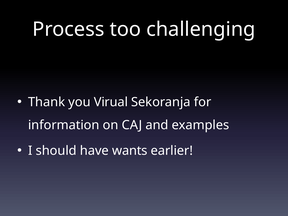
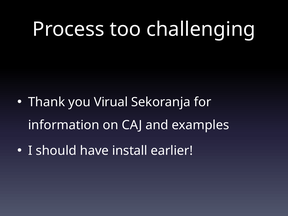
wants: wants -> install (130, 151)
